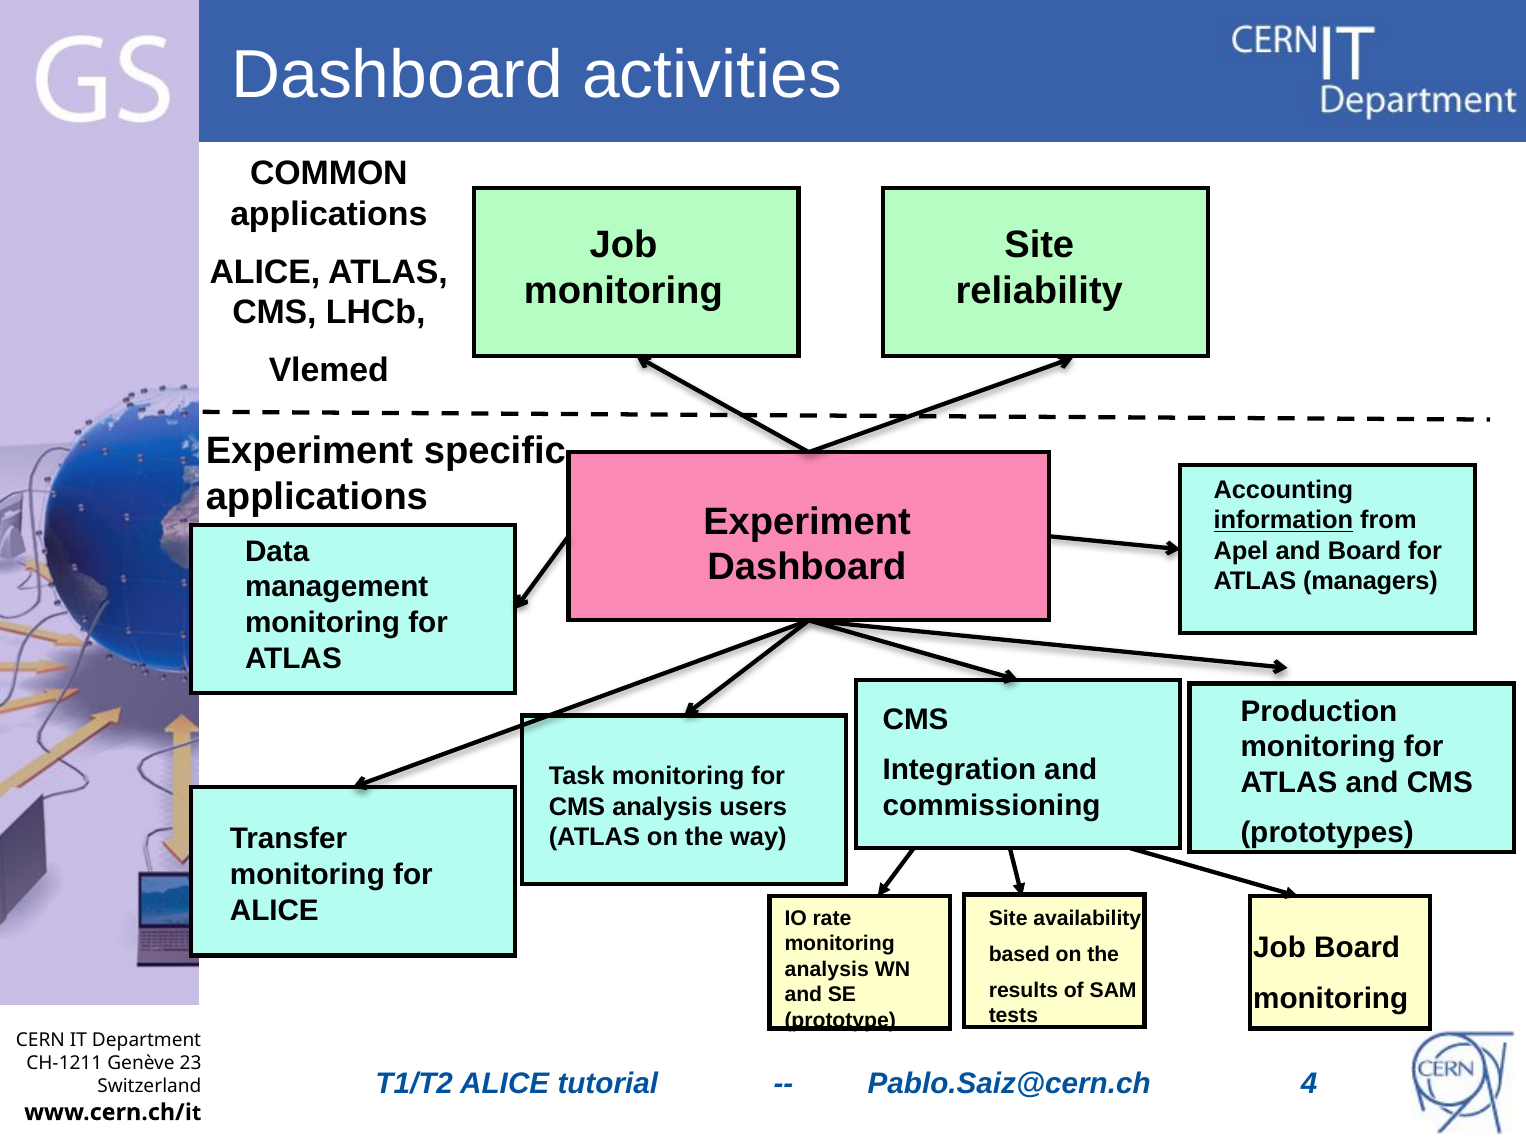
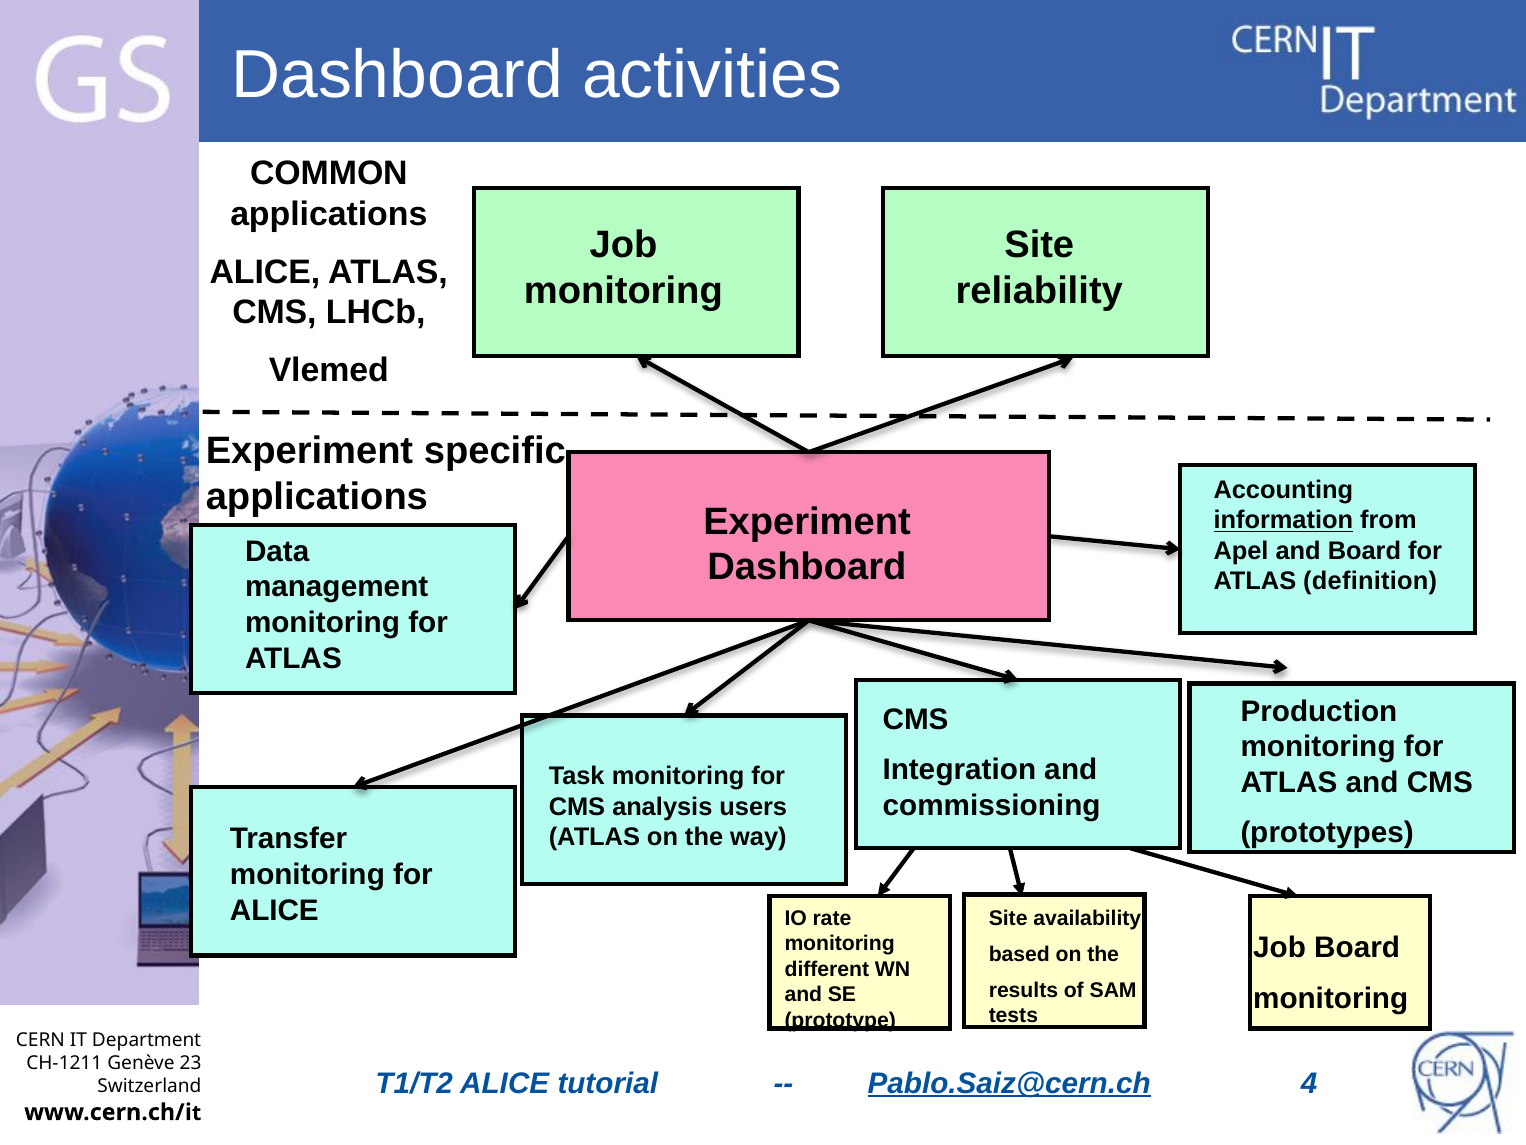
managers: managers -> definition (1370, 581)
analysis: analysis -> different (827, 969)
Pablo.Saiz@cern.ch underline: none -> present (1009, 1083)
